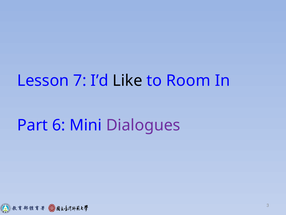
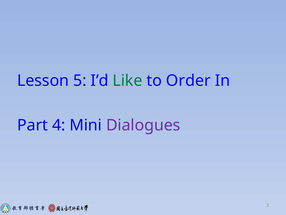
7: 7 -> 5 (80, 81)
Like colour: black -> green (128, 81)
Room: Room -> Order (188, 81)
6: 6 -> 4 (59, 125)
